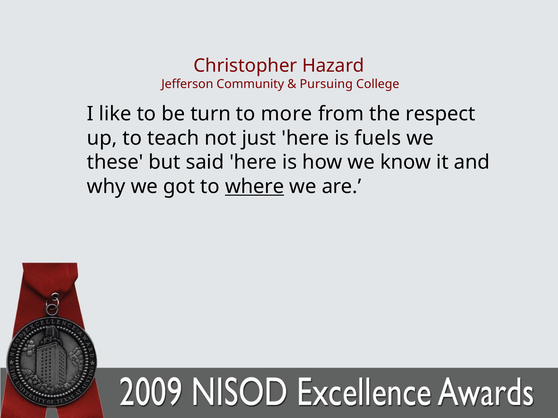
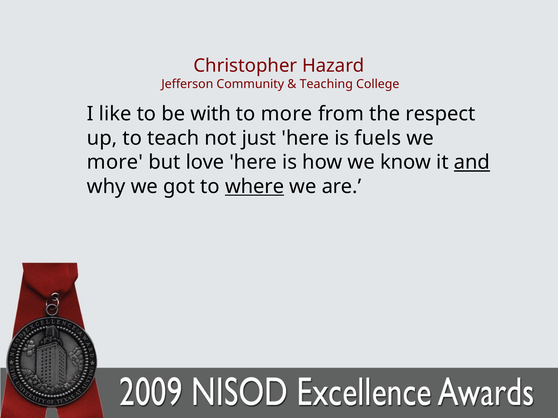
Pursuing: Pursuing -> Teaching (326, 84)
turn: turn -> with (211, 114)
these: these -> more (115, 162)
said: said -> love (205, 162)
and underline: none -> present (472, 162)
